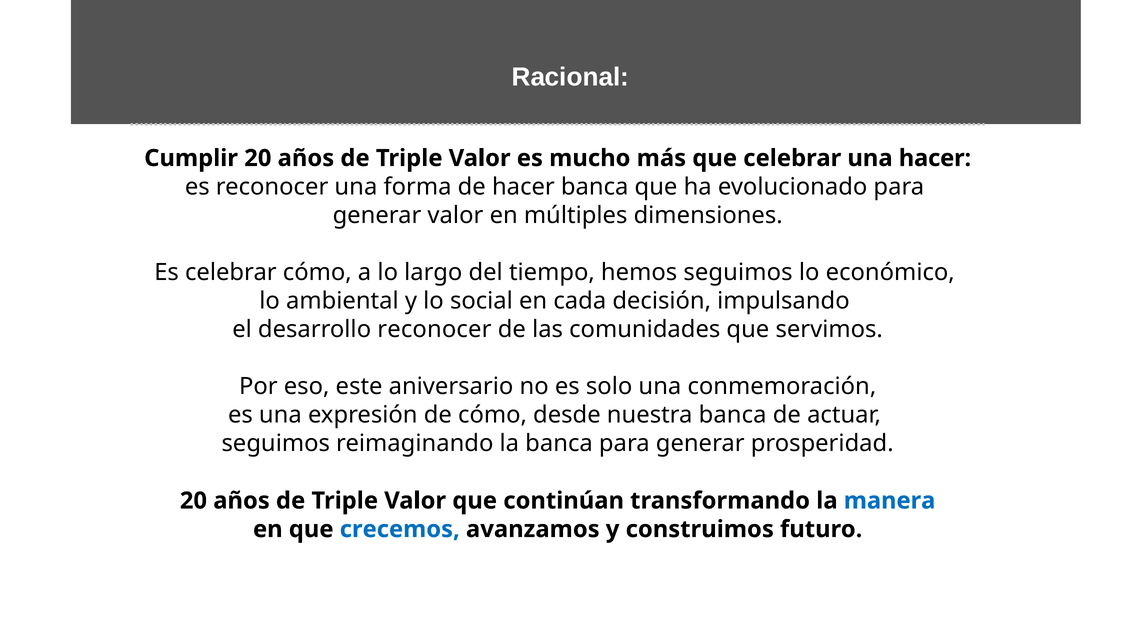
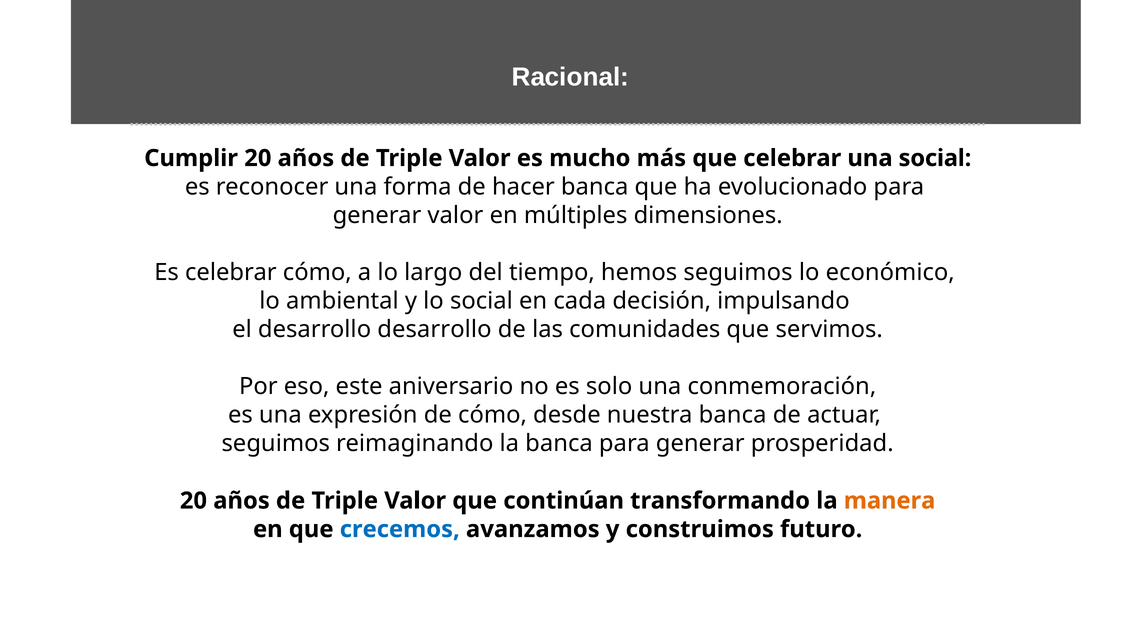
una hacer: hacer -> social (935, 158)
desarrollo reconocer: reconocer -> desarrollo (434, 329)
manera colour: blue -> orange (890, 501)
